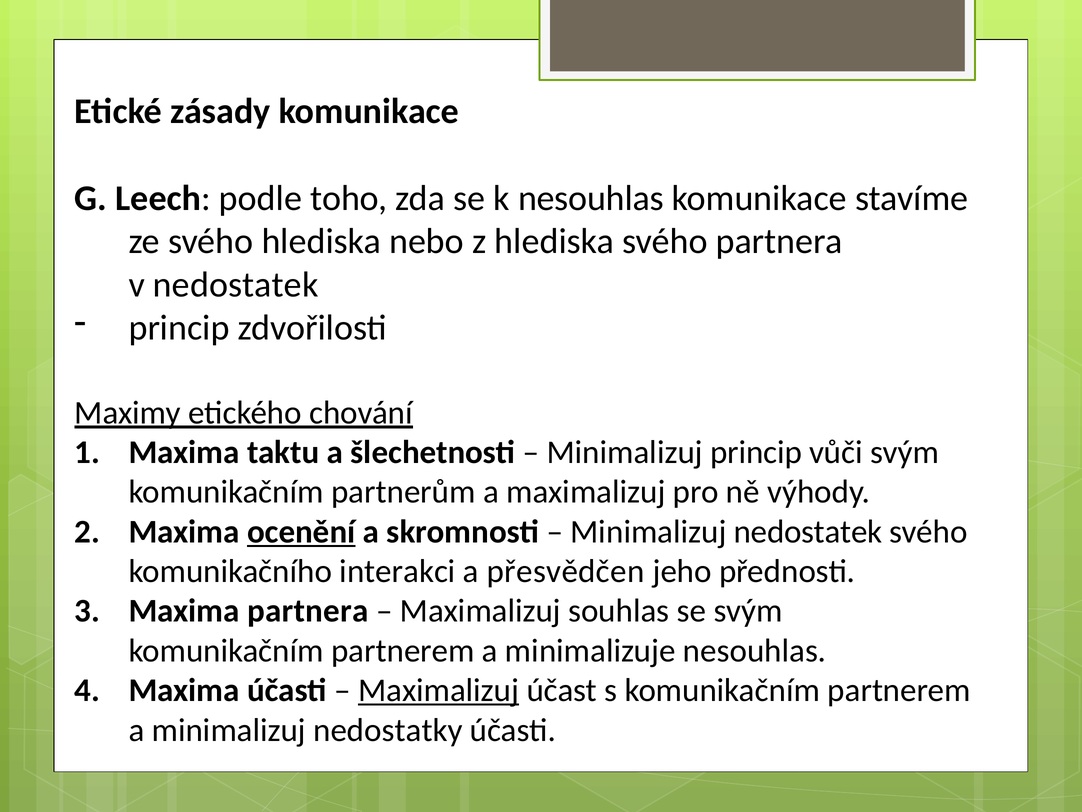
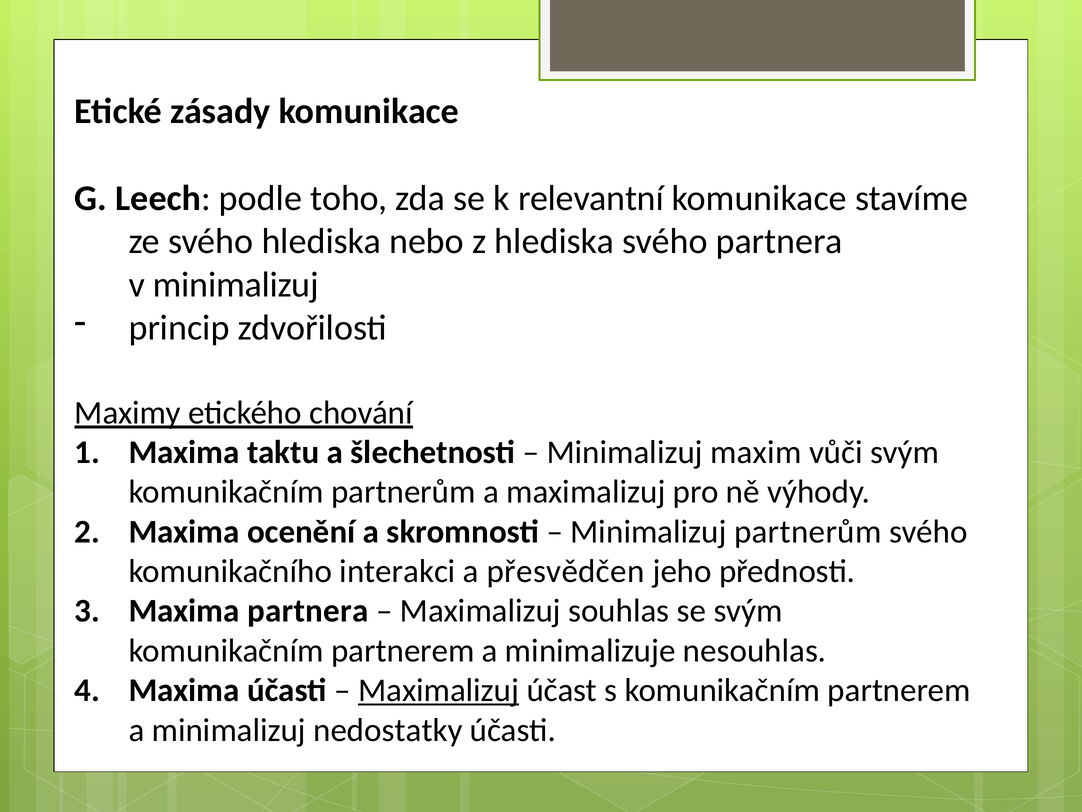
k nesouhlas: nesouhlas -> relevantní (591, 198)
v nedostatek: nedostatek -> minimalizuj (236, 285)
Minimalizuj princip: princip -> maxim (756, 452)
ocenění underline: present -> none (301, 531)
Minimalizuj nedostatek: nedostatek -> partnerům (808, 531)
